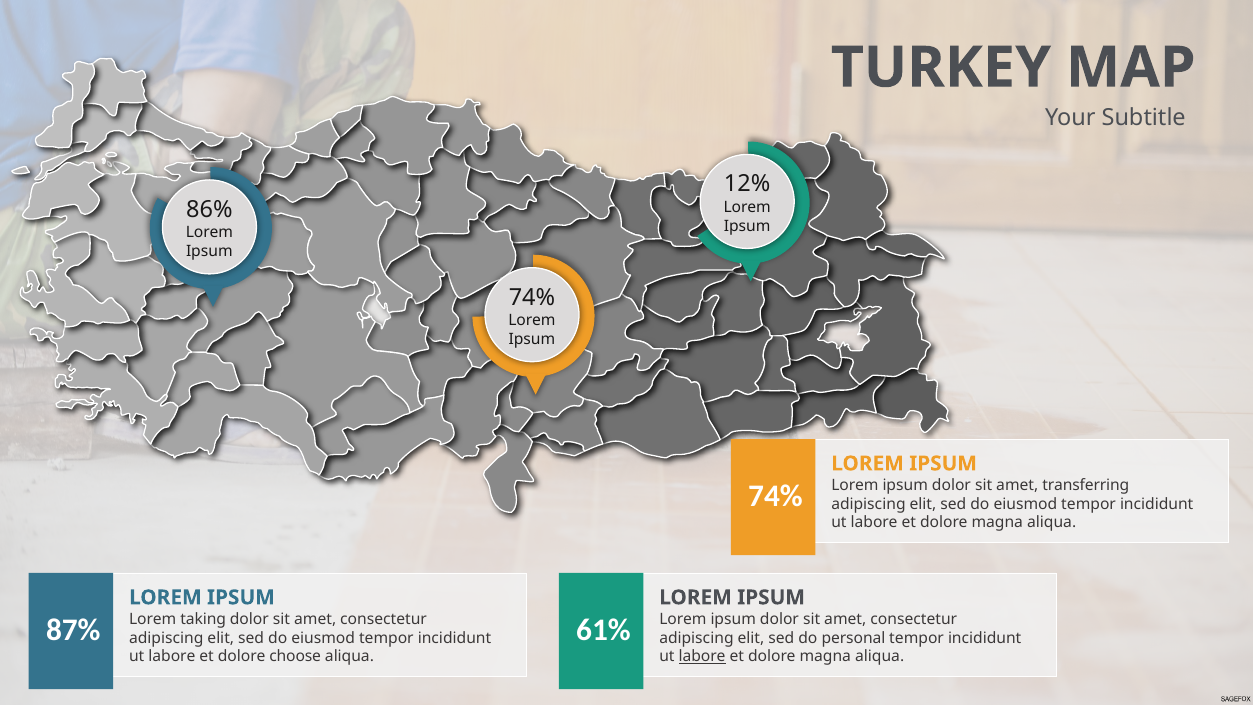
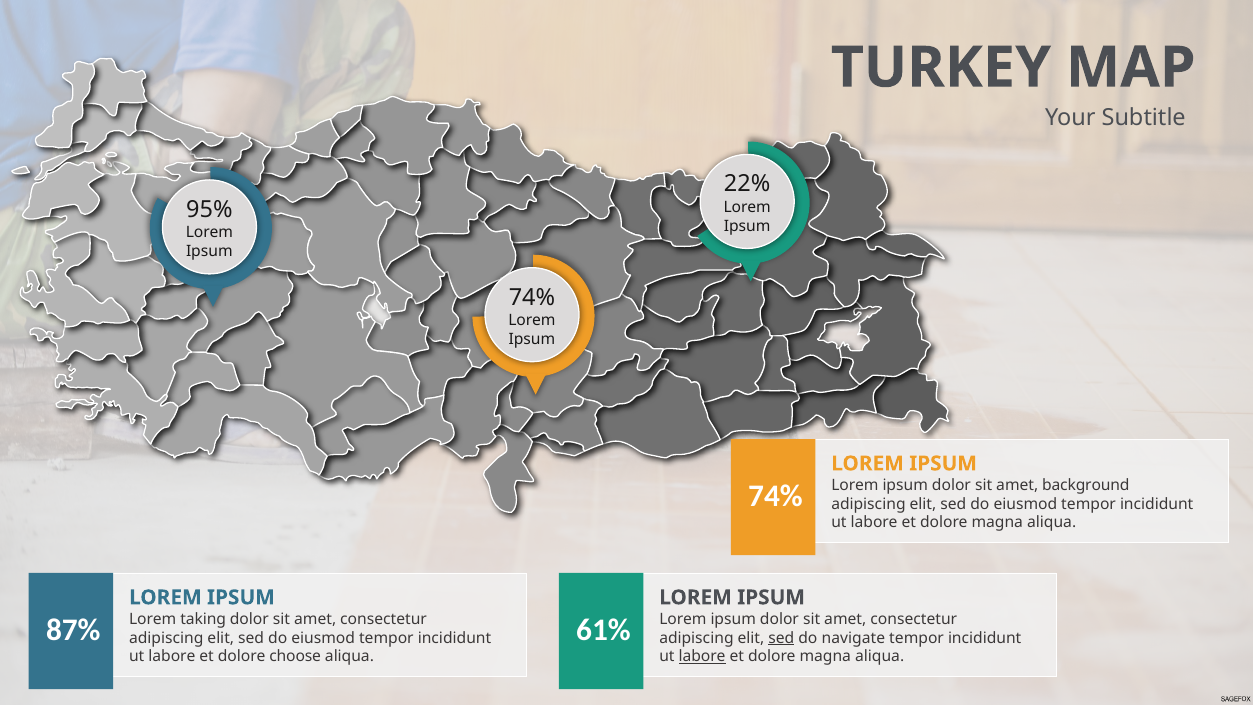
12%: 12% -> 22% (747, 184)
86%: 86% -> 95% (209, 210)
transferring: transferring -> background (1086, 485)
sed underline: none -> present (781, 638)
personal: personal -> navigate (853, 638)
